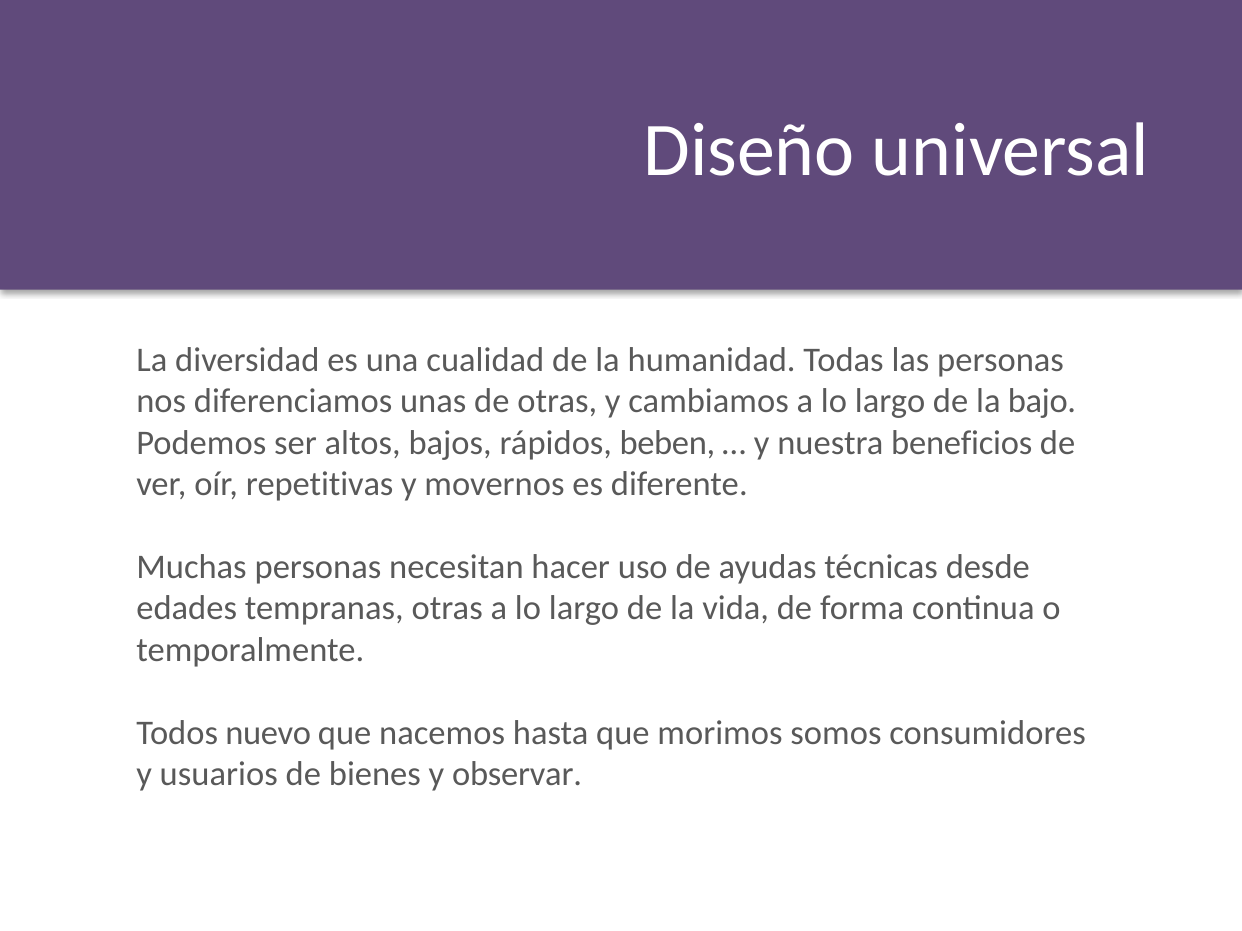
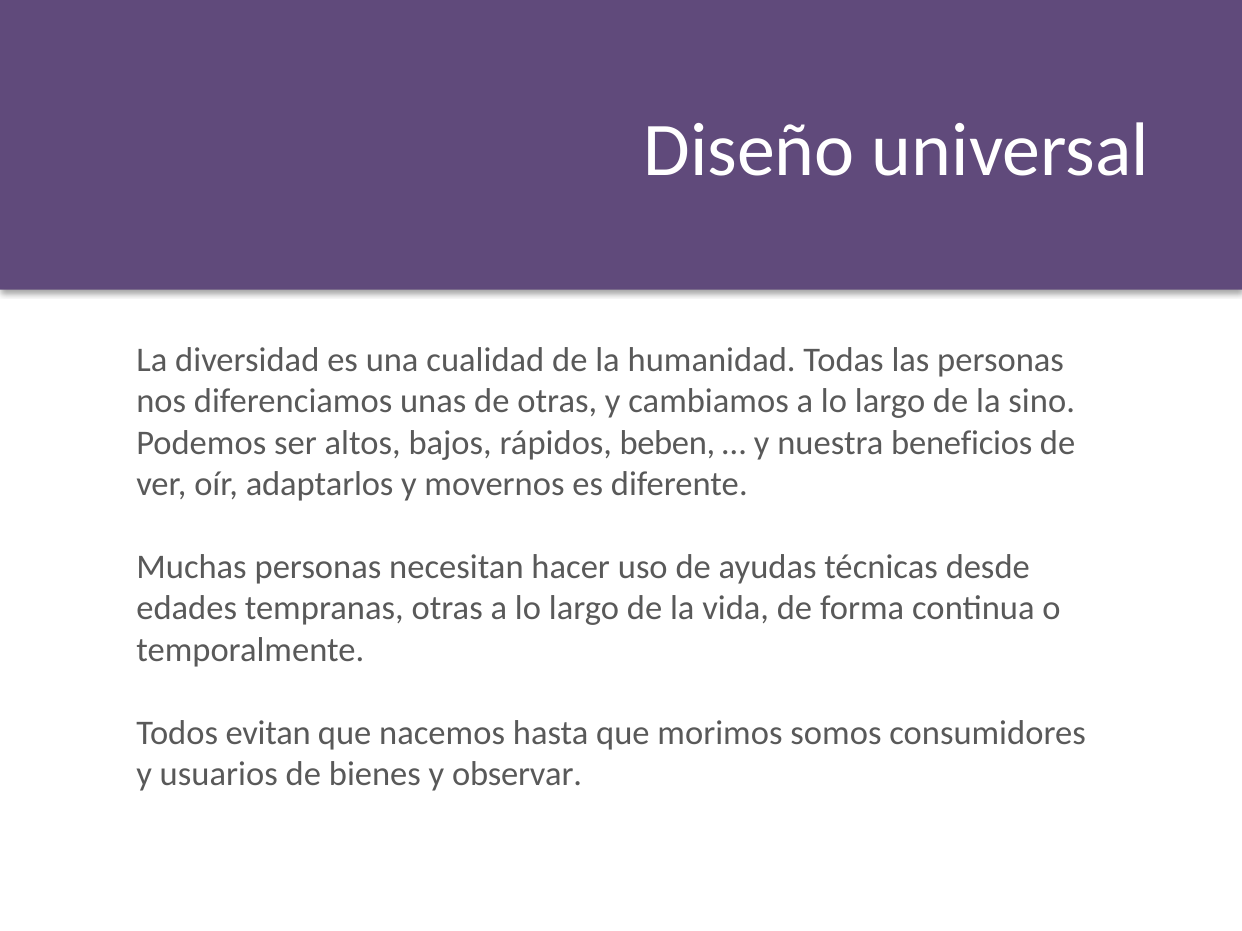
bajo: bajo -> sino (1042, 402)
repetitivas: repetitivas -> adaptarlos (320, 485)
nuevo: nuevo -> evitan (268, 733)
